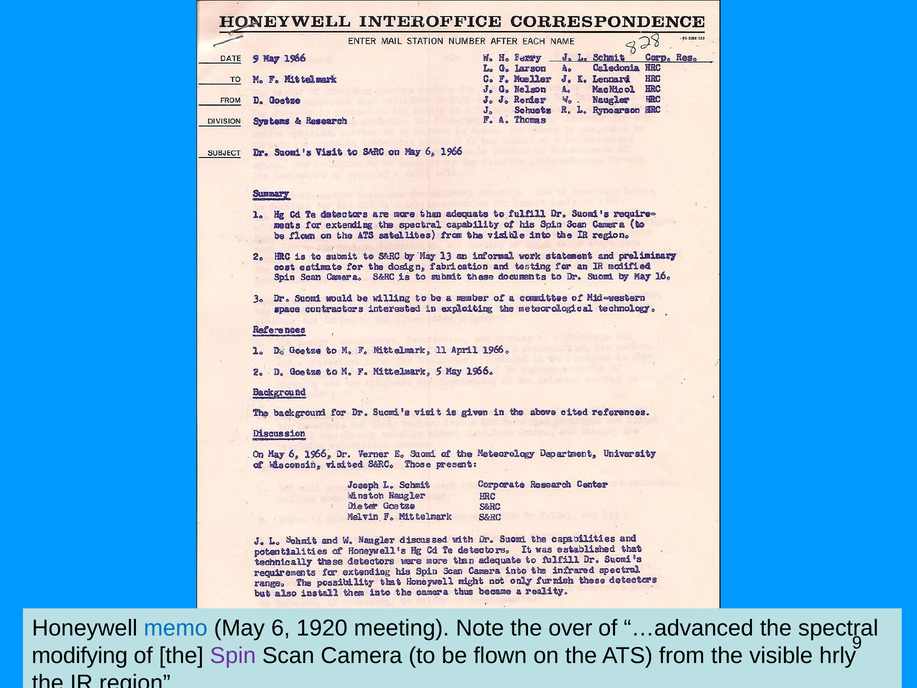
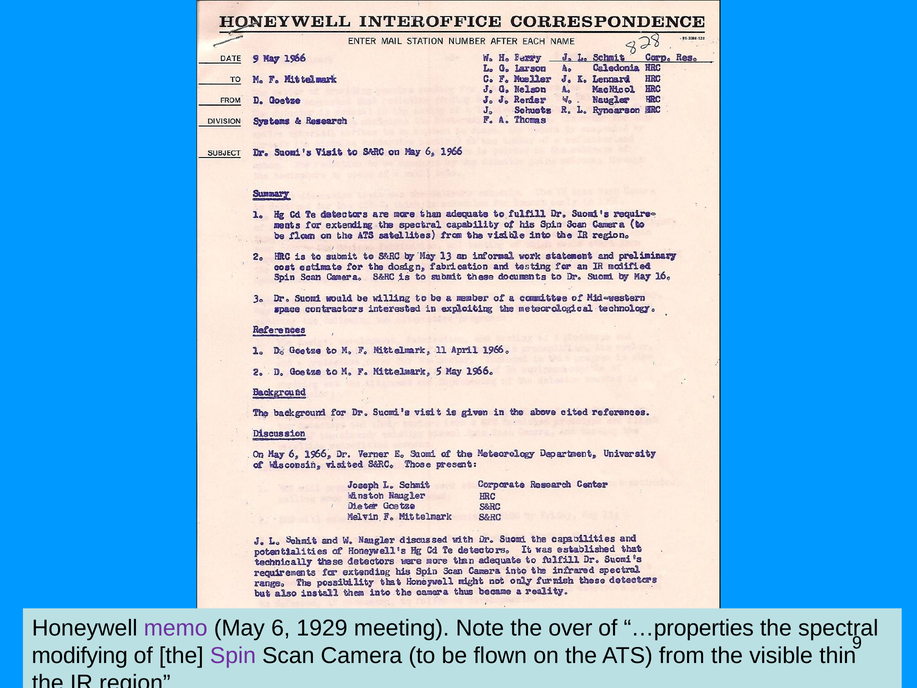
memo colour: blue -> purple (176, 628)
1920: 1920 -> 1929 (322, 628)
…advanced: …advanced -> …properties (689, 628)
hrly: hrly -> thin (838, 655)
